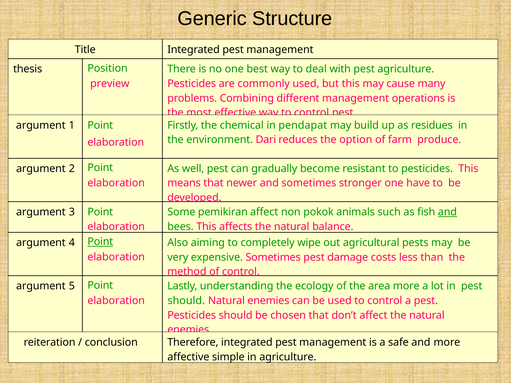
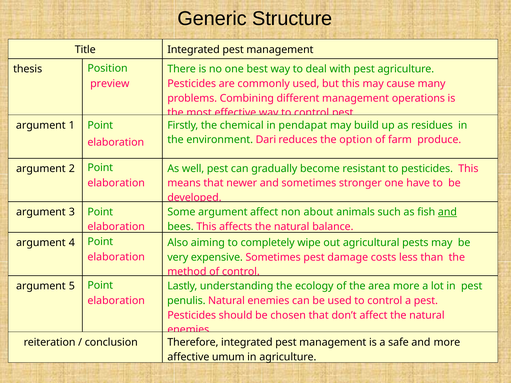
Some pemikiran: pemikiran -> argument (223, 212)
pokok: pokok -> about (318, 212)
Point underline: present -> none (100, 242)
should: should -> penulis (186, 301)
simple: simple -> umum (228, 357)
